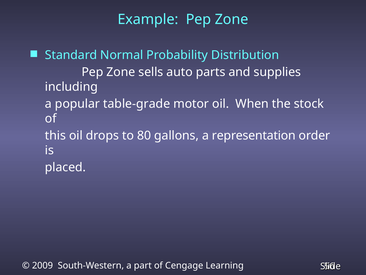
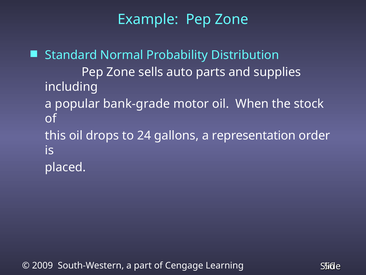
table-grade: table-grade -> bank-grade (137, 104)
80: 80 -> 24 (144, 135)
